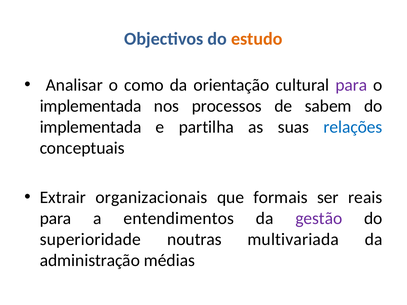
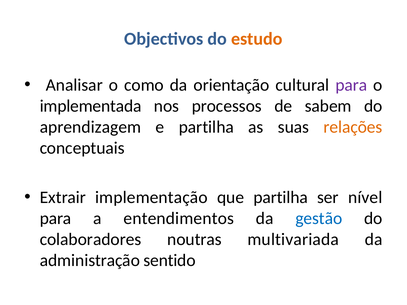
implementada: implementada -> aprendizagem (90, 127)
relações colour: blue -> orange (353, 127)
organizacionais: organizacionais -> implementação (151, 197)
que formais: formais -> partilha (281, 197)
reais: reais -> nível (365, 197)
gestão colour: purple -> blue (319, 218)
superioridade: superioridade -> colaboradores (91, 240)
médias: médias -> sentido (170, 261)
